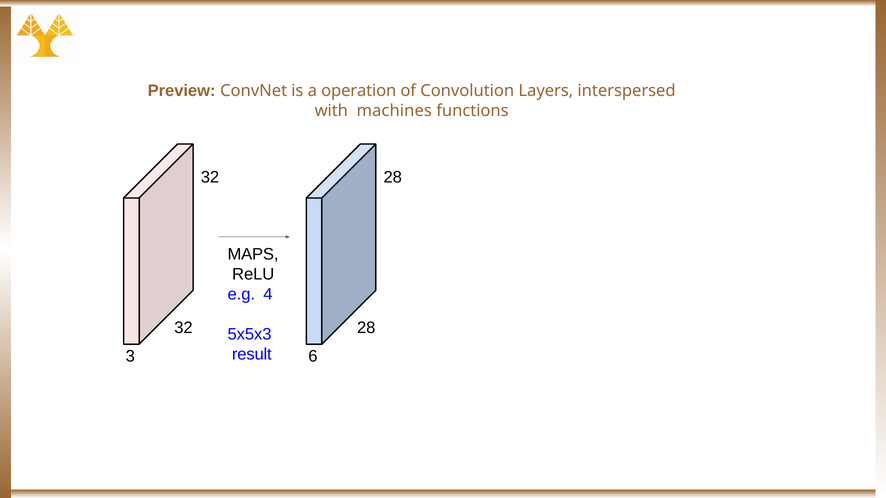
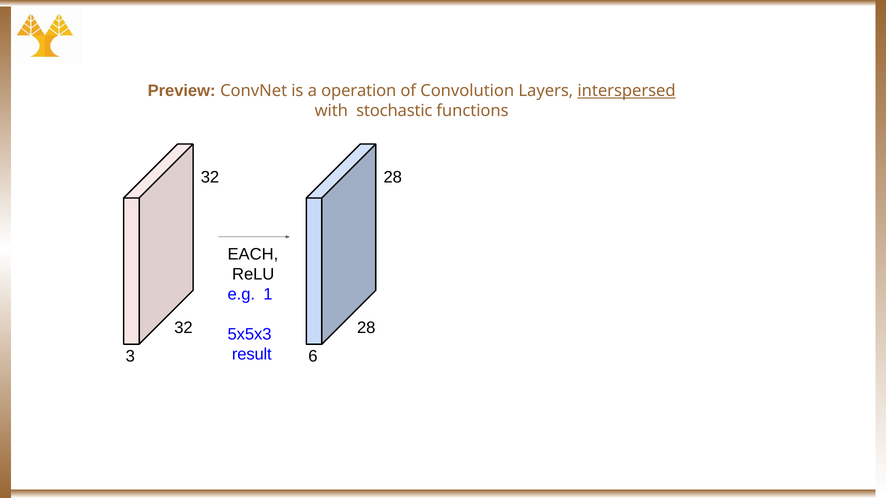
interspersed underline: none -> present (627, 91)
machines: machines -> stochastic (394, 111)
MAPS: MAPS -> EACH (253, 255)
4: 4 -> 1 (268, 295)
